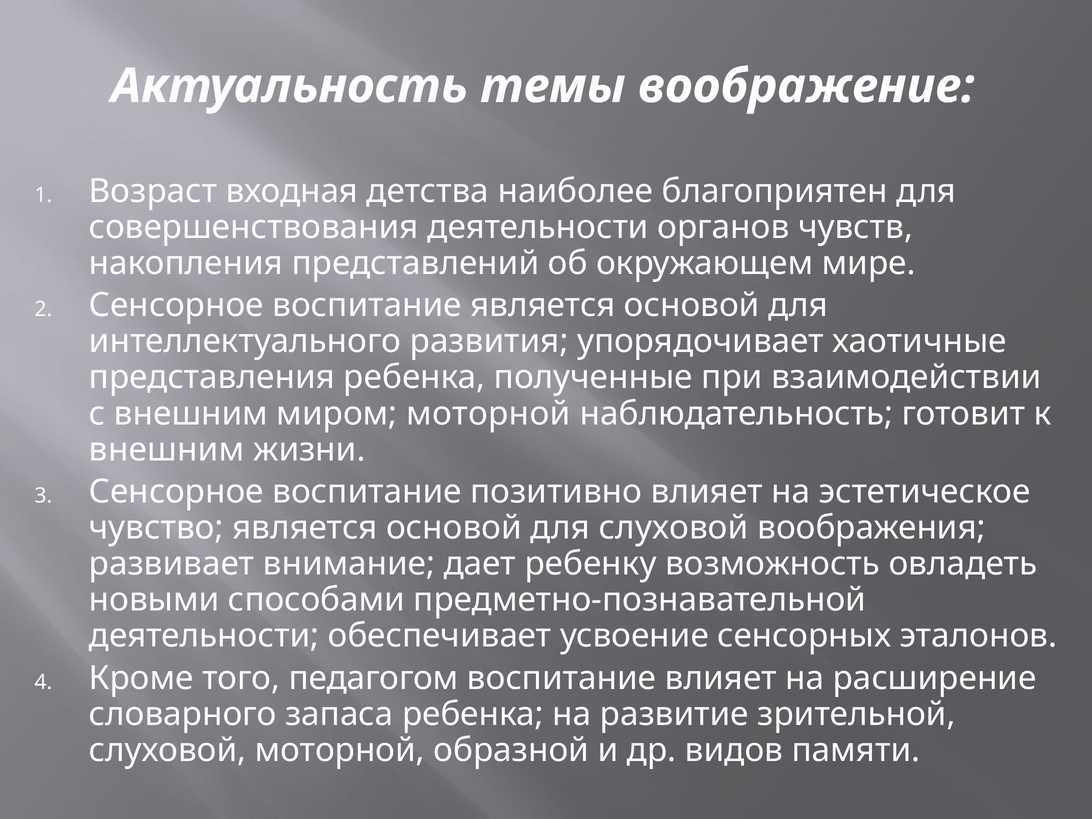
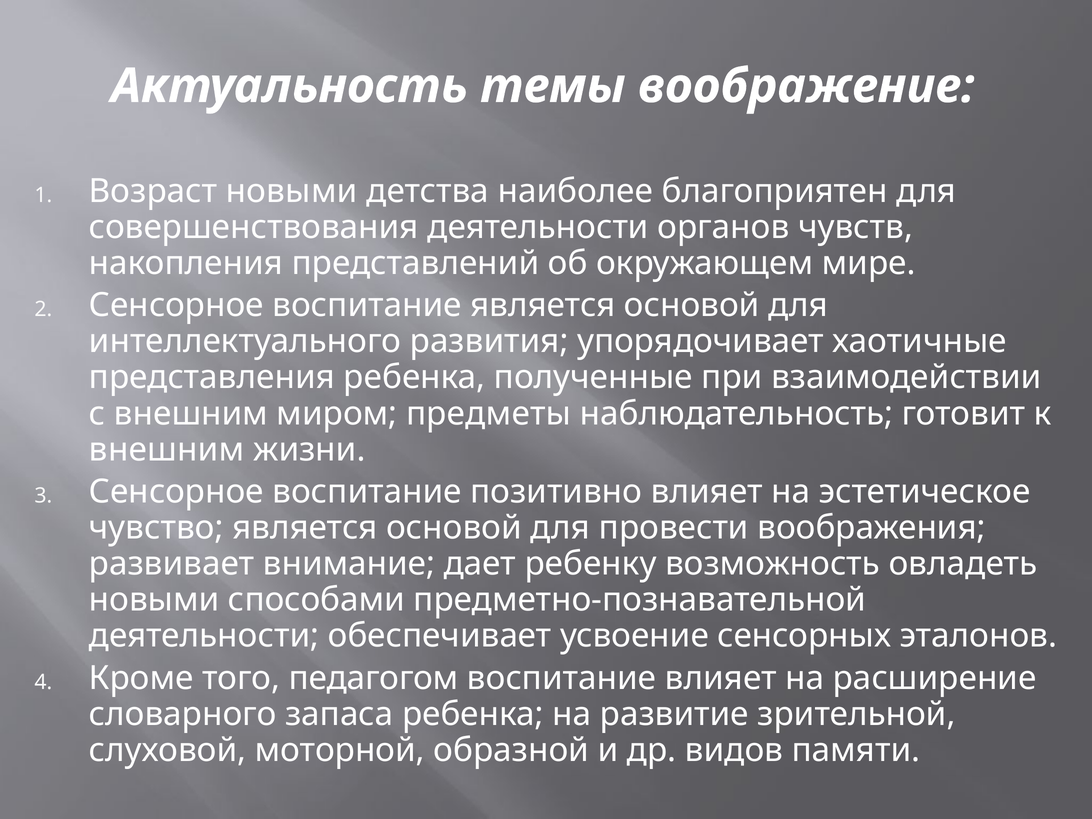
Возраст входная: входная -> новыми (292, 191)
миром моторной: моторной -> предметы (489, 413)
для слуховой: слуховой -> провести (674, 528)
